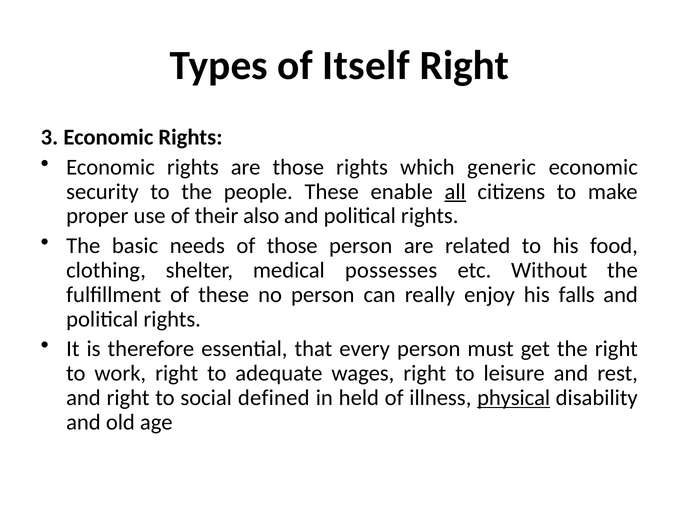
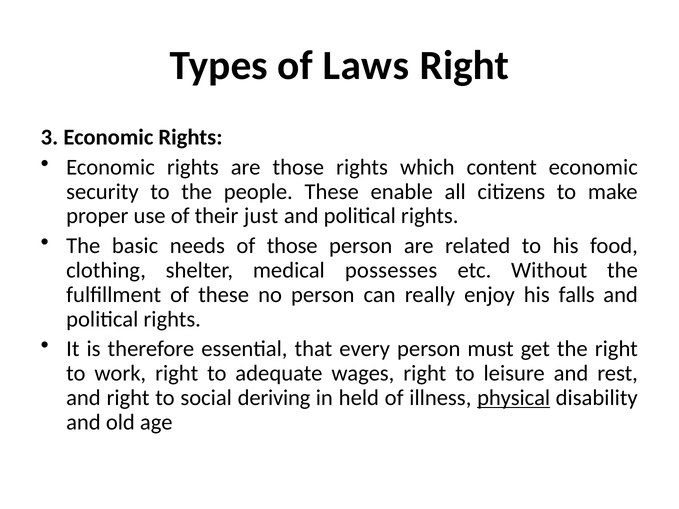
Itself: Itself -> Laws (366, 66)
generic: generic -> content (502, 167)
all underline: present -> none (455, 192)
also: also -> just (261, 216)
defined: defined -> deriving (274, 398)
